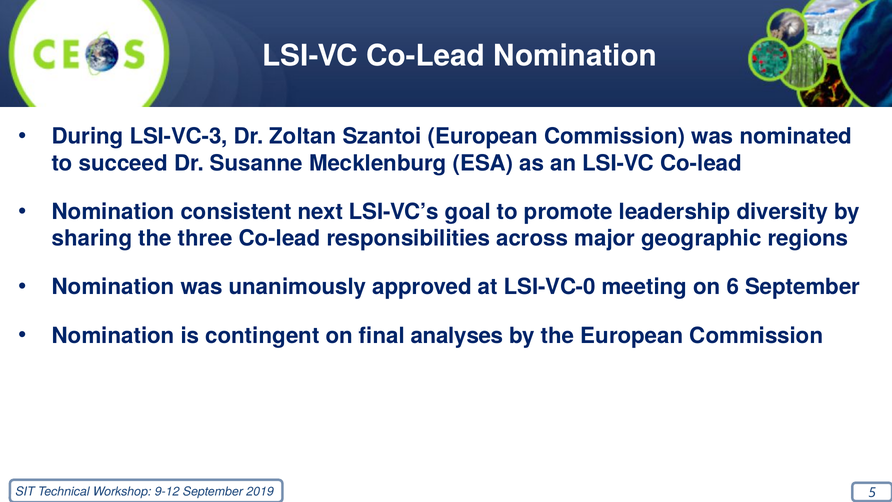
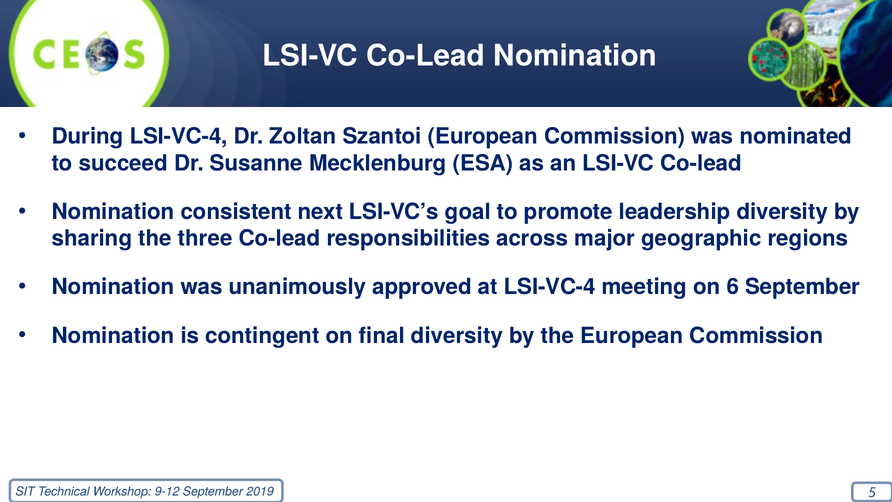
During LSI-VC-3: LSI-VC-3 -> LSI-VC-4 (179, 136)
at LSI-VC-0: LSI-VC-0 -> LSI-VC-4 (550, 287)
final analyses: analyses -> diversity (457, 335)
